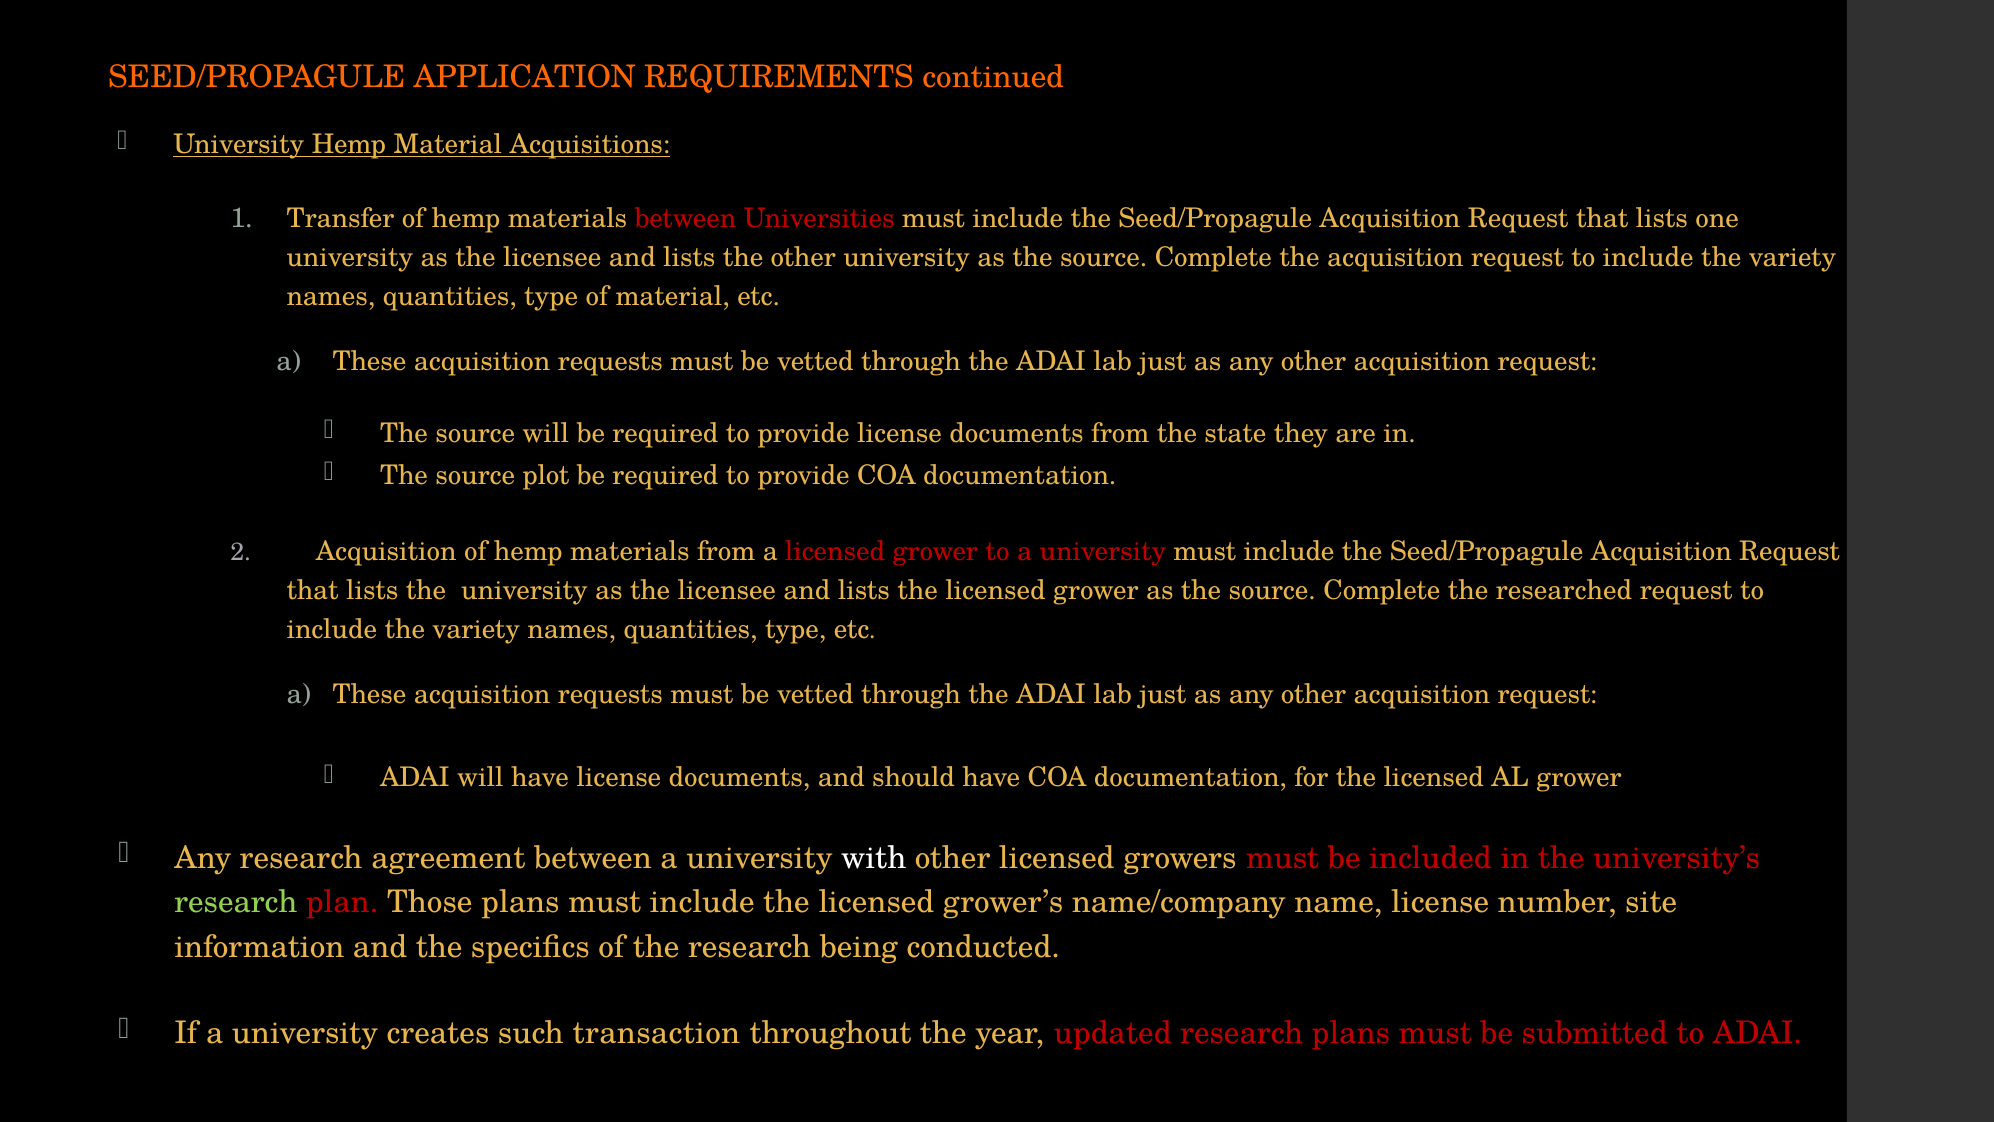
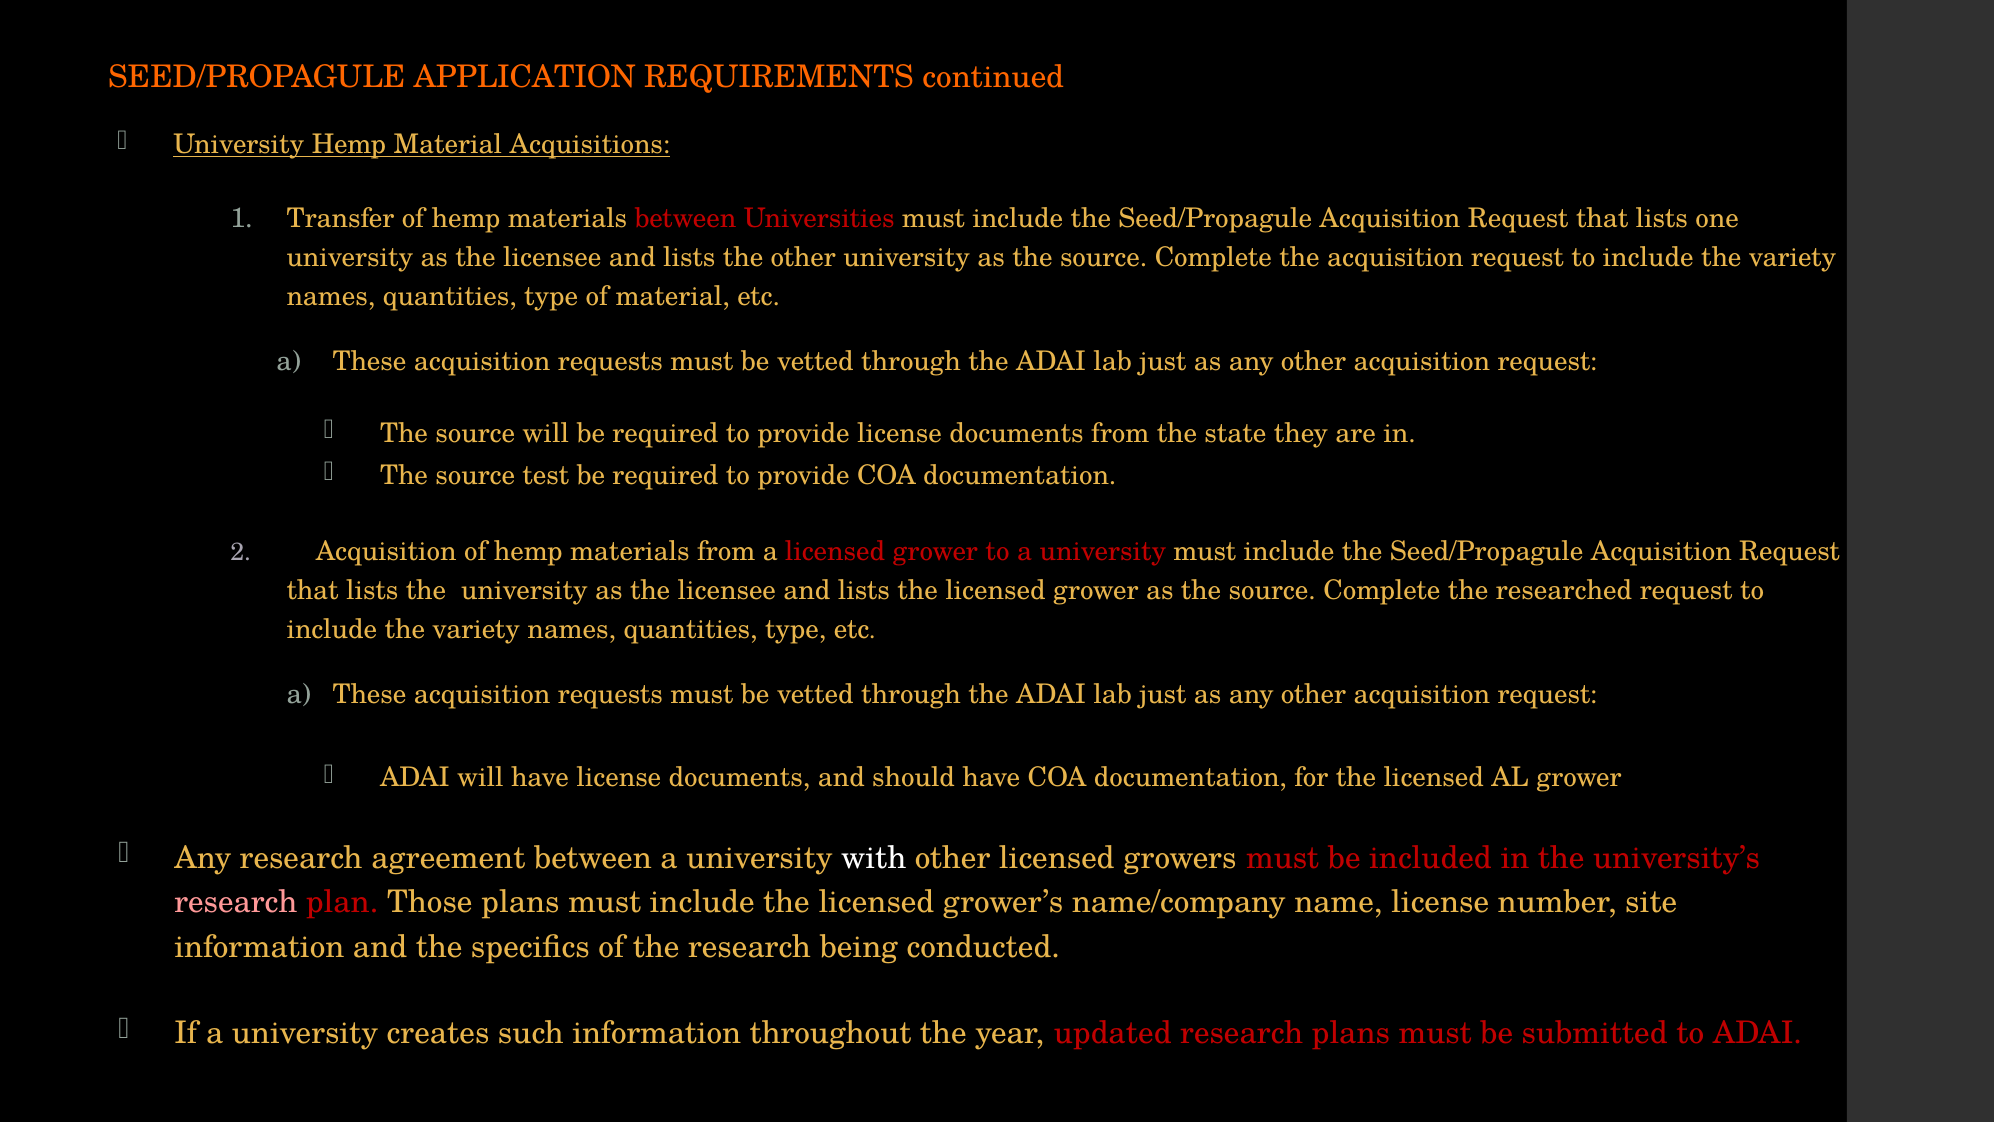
plot: plot -> test (546, 475)
research colour: light green -> pink (236, 902)
such transaction: transaction -> information (657, 1033)
